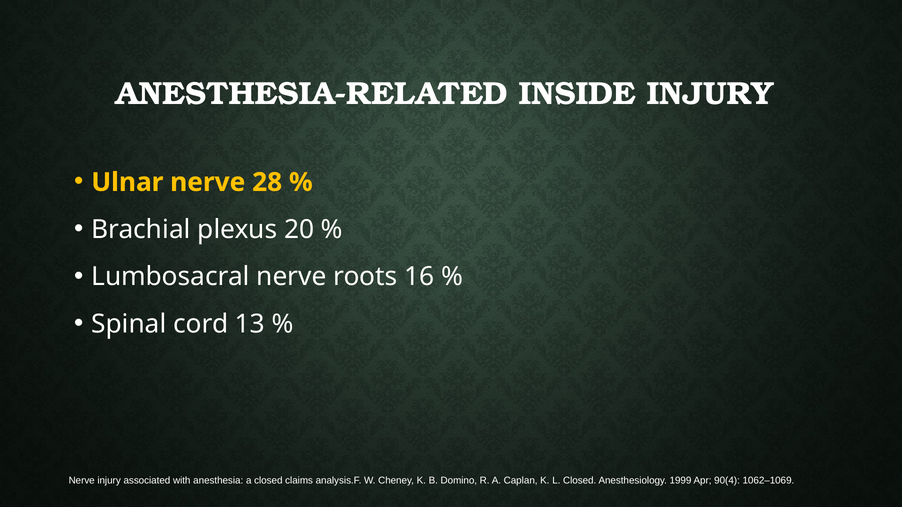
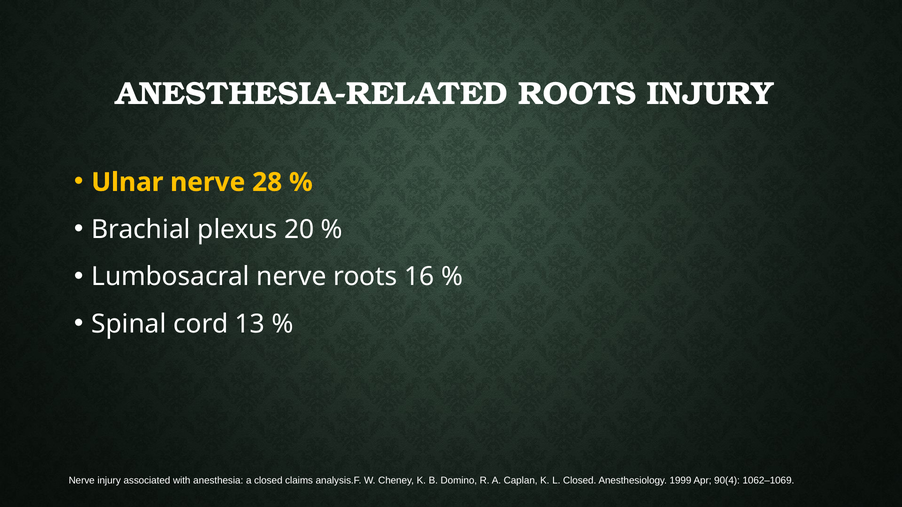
ANESTHESIA-RELATED INSIDE: INSIDE -> ROOTS (577, 94)
